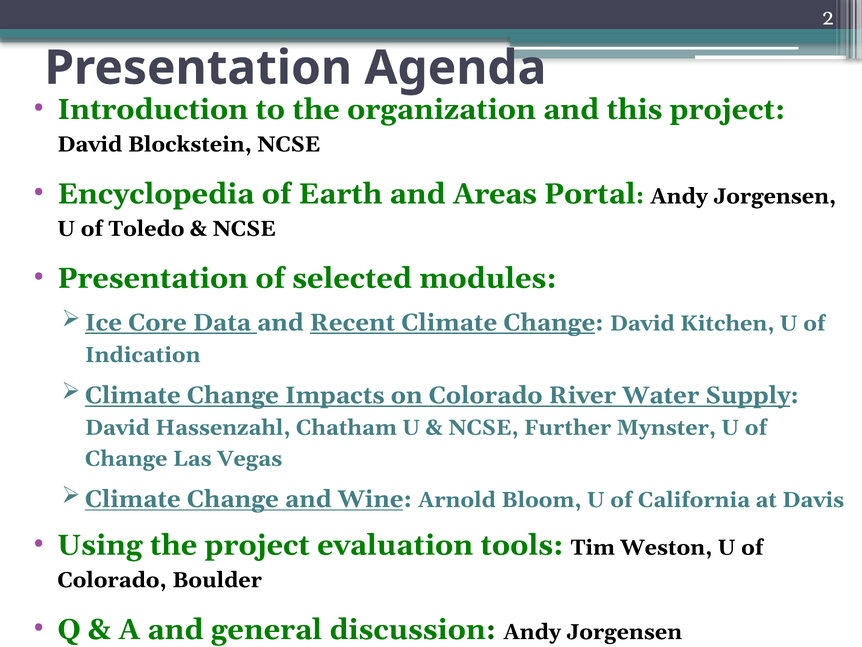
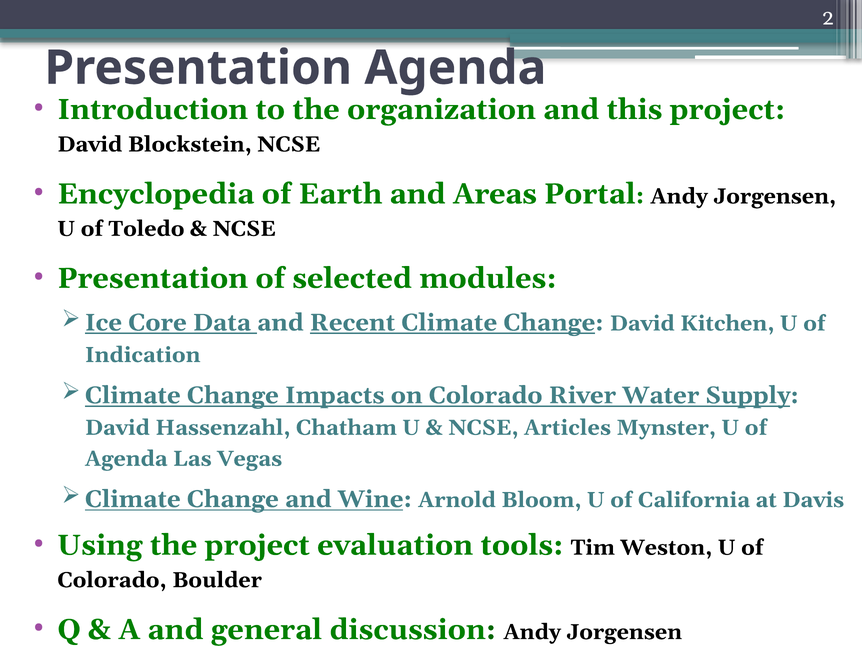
Further: Further -> Articles (567, 427)
Change: Change -> Agenda (126, 458)
